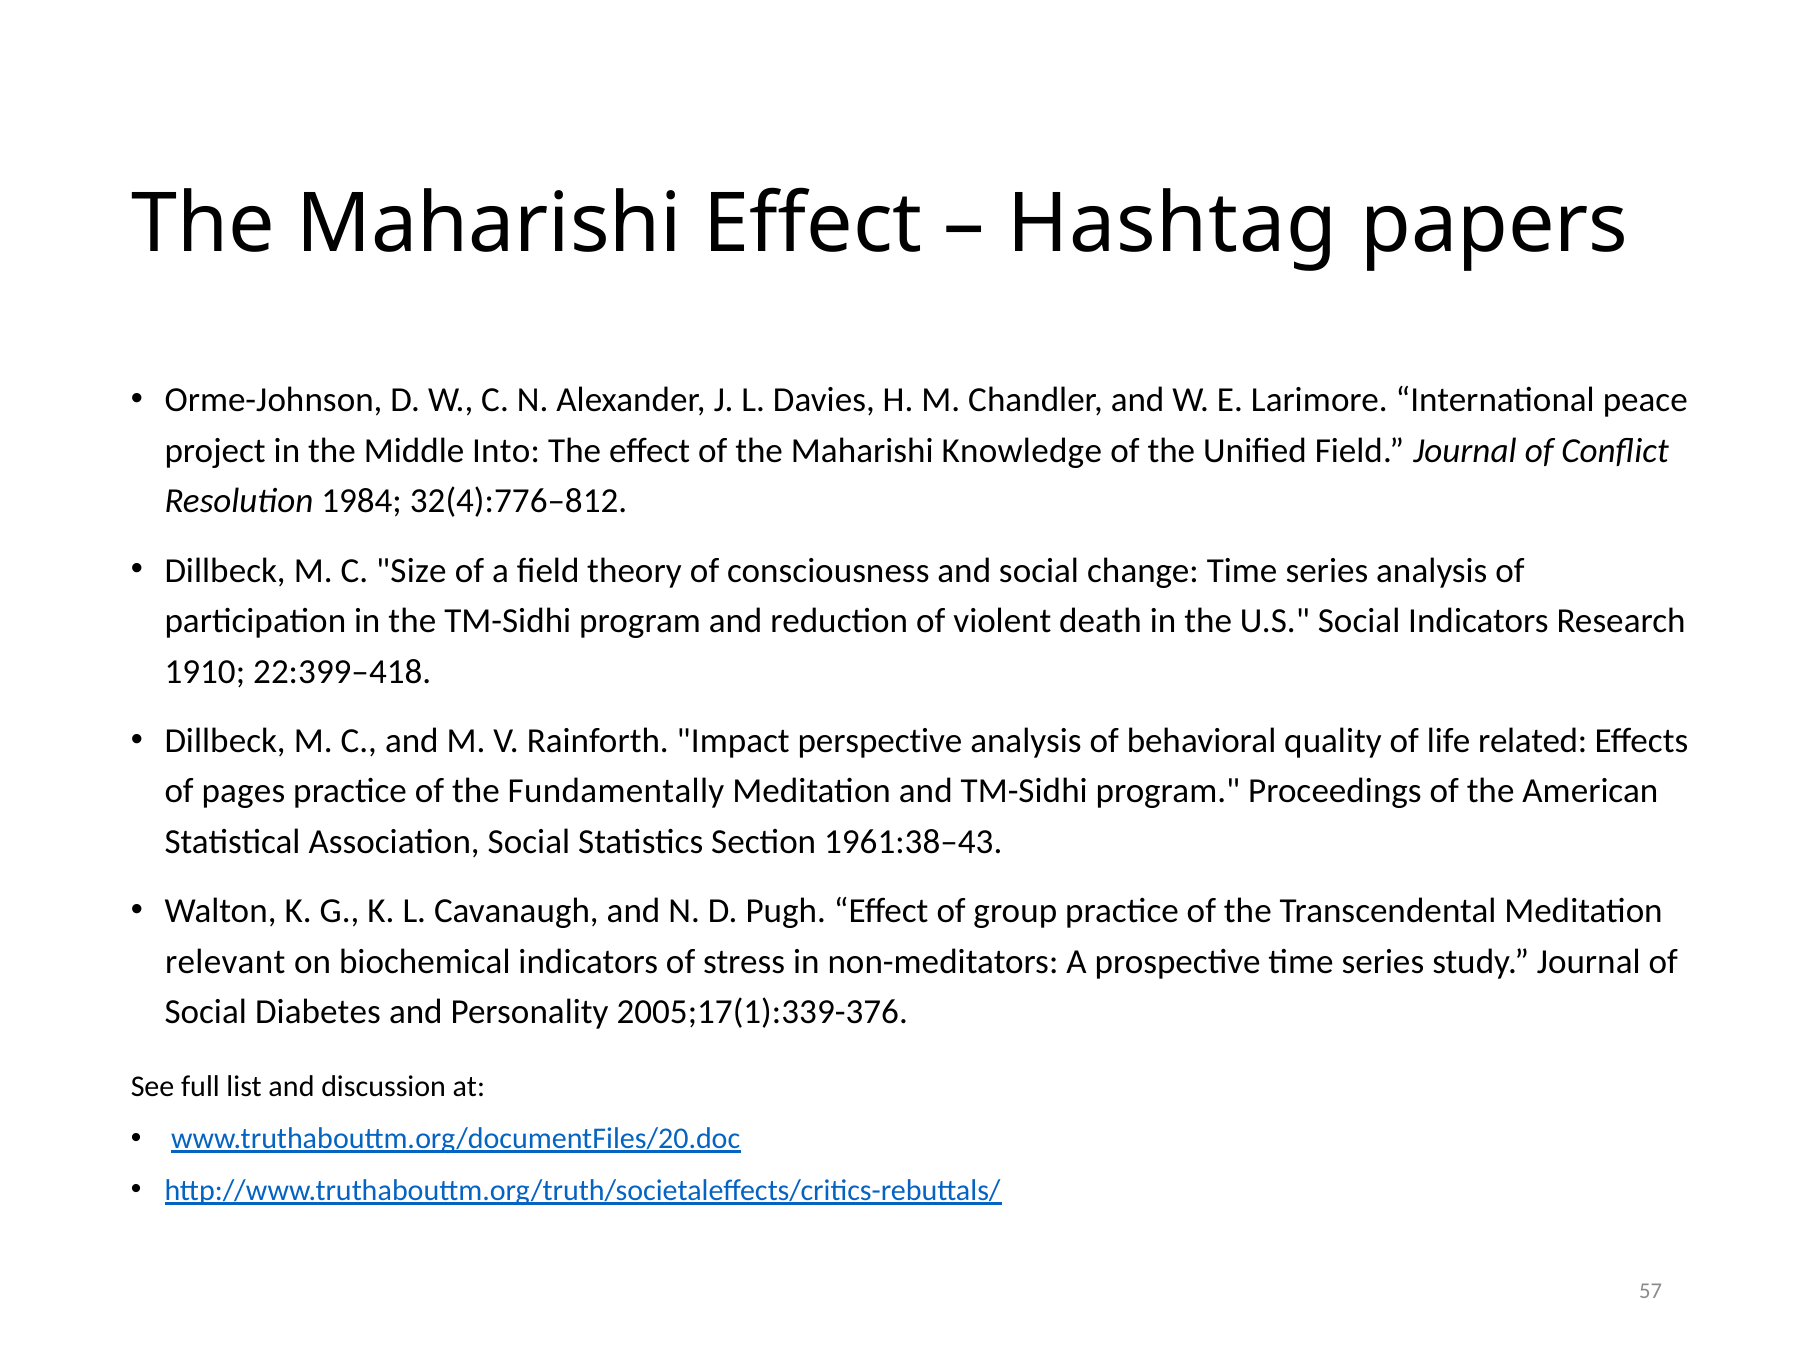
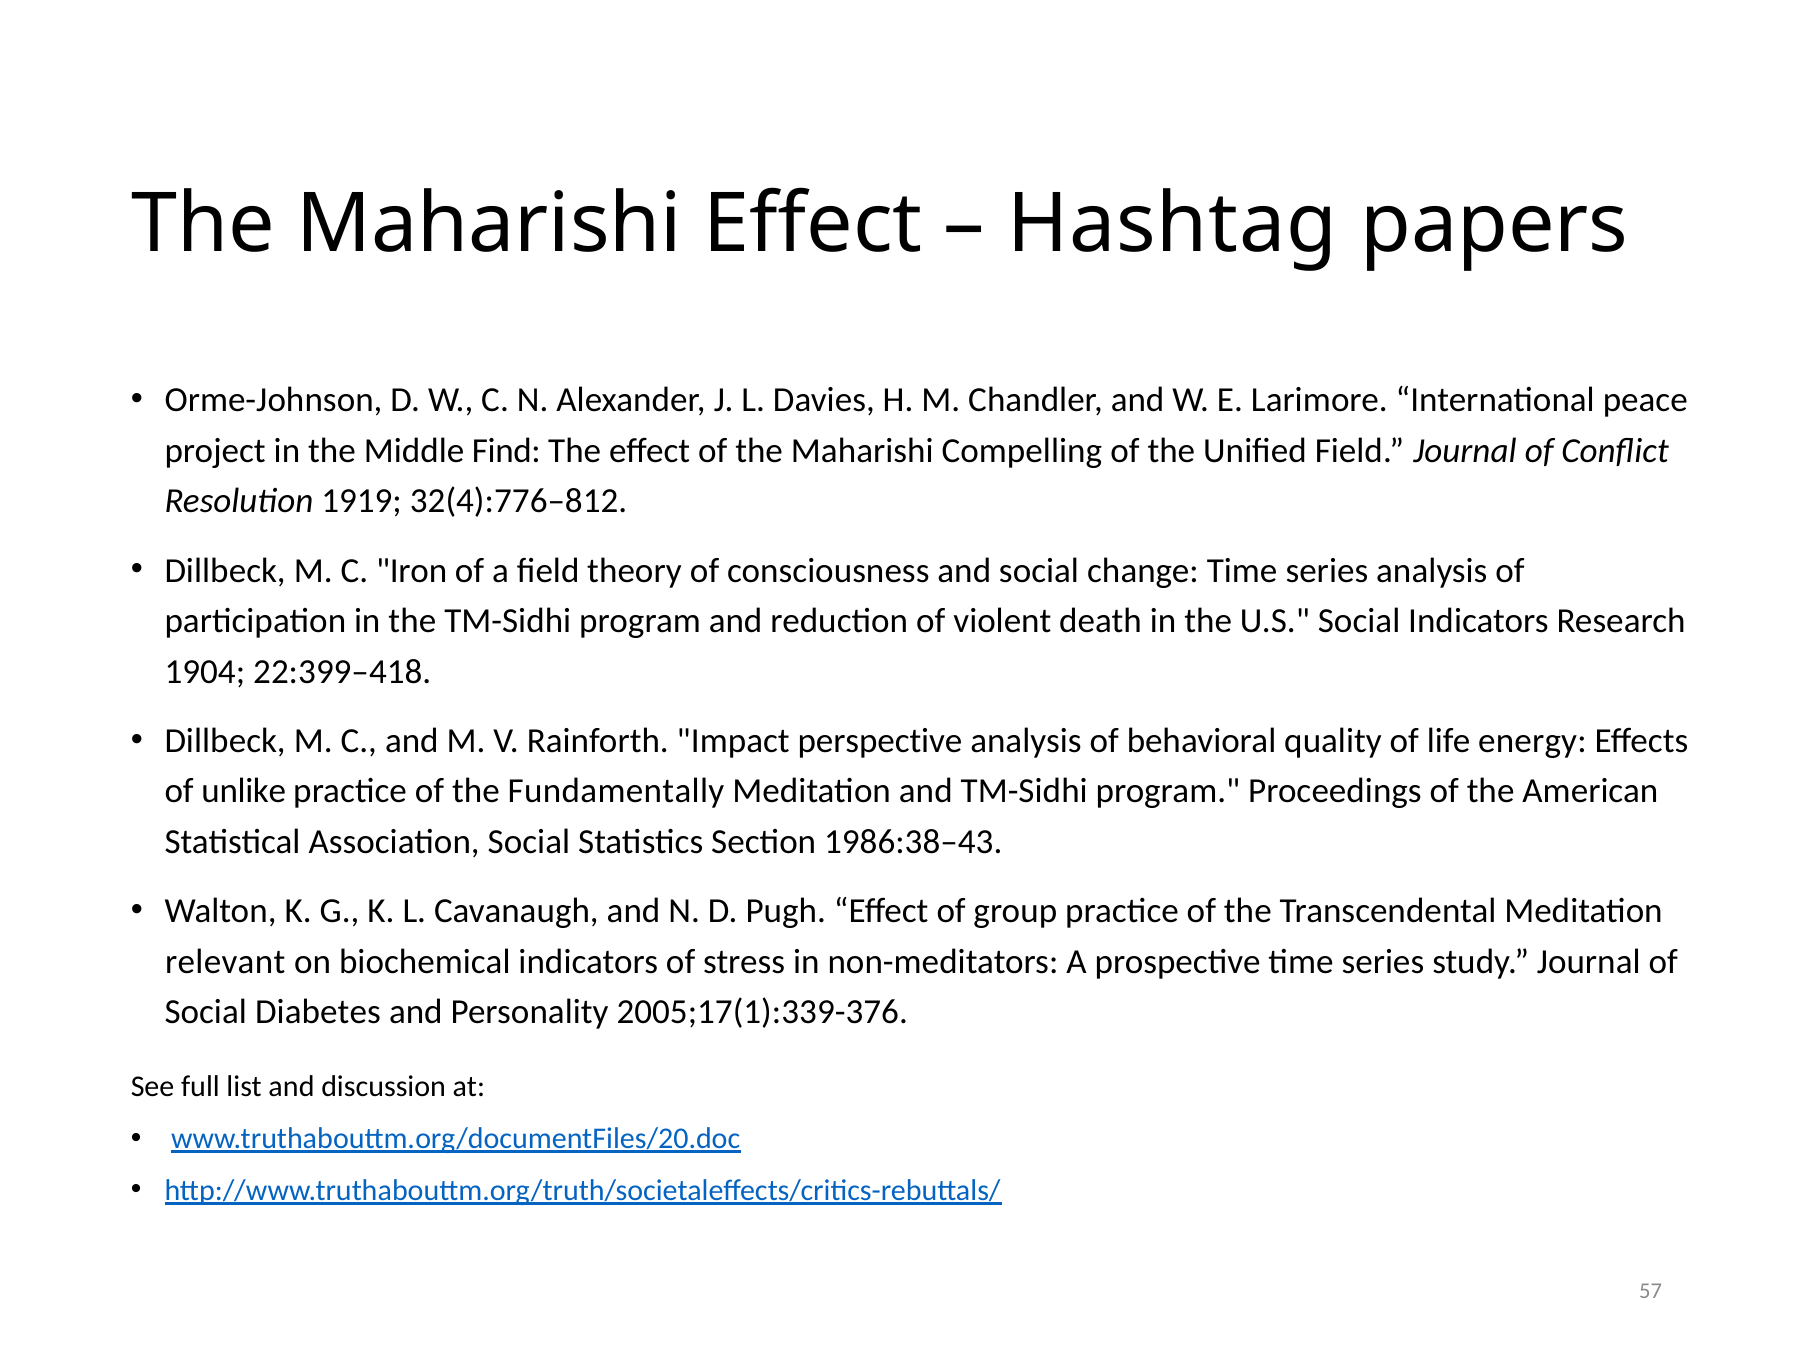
Into: Into -> Find (506, 451)
Knowledge: Knowledge -> Compelling (1022, 451)
1984: 1984 -> 1919 (362, 501)
Size: Size -> Iron (412, 570)
1910: 1910 -> 1904 (205, 671)
related: related -> energy (1532, 741)
pages: pages -> unlike (244, 791)
1961:38–43: 1961:38–43 -> 1986:38–43 (913, 842)
